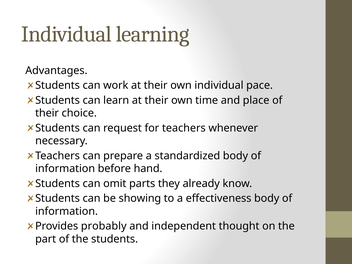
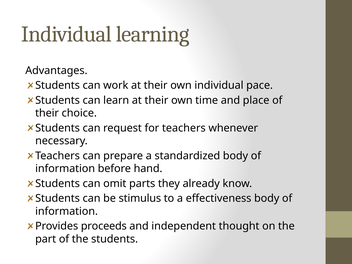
showing: showing -> stimulus (140, 198)
probably: probably -> proceeds (104, 226)
